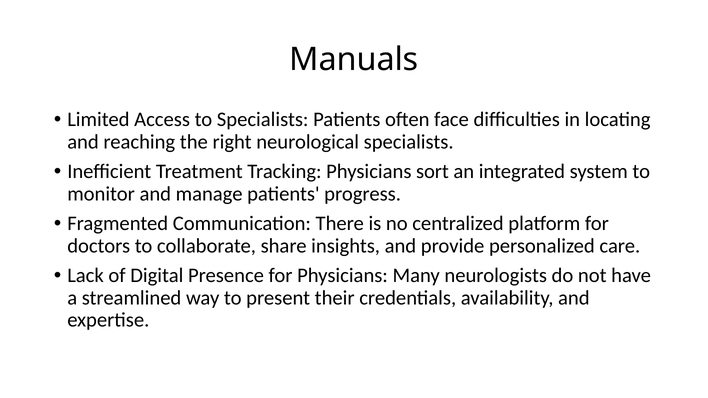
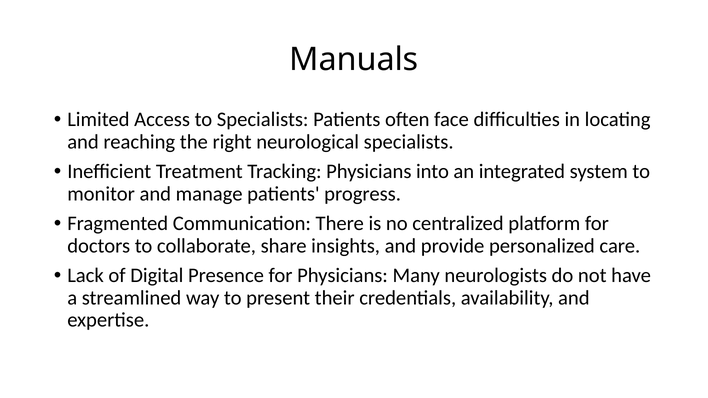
sort: sort -> into (433, 172)
